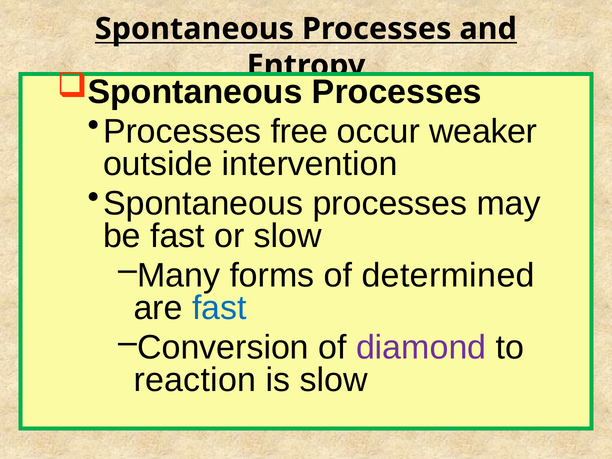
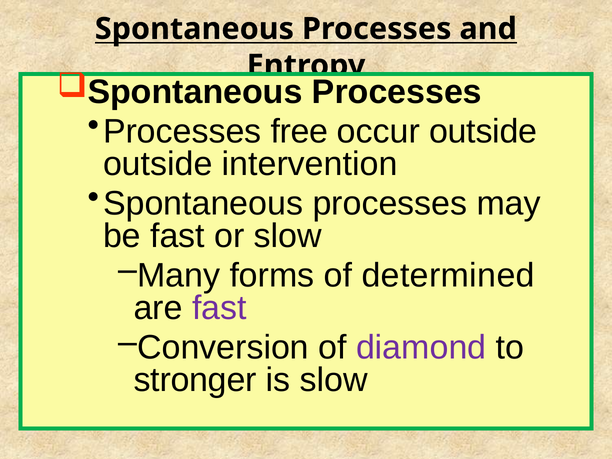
occur weaker: weaker -> outside (483, 131)
fast colour: blue -> purple (219, 308)
reaction: reaction -> stronger (195, 380)
